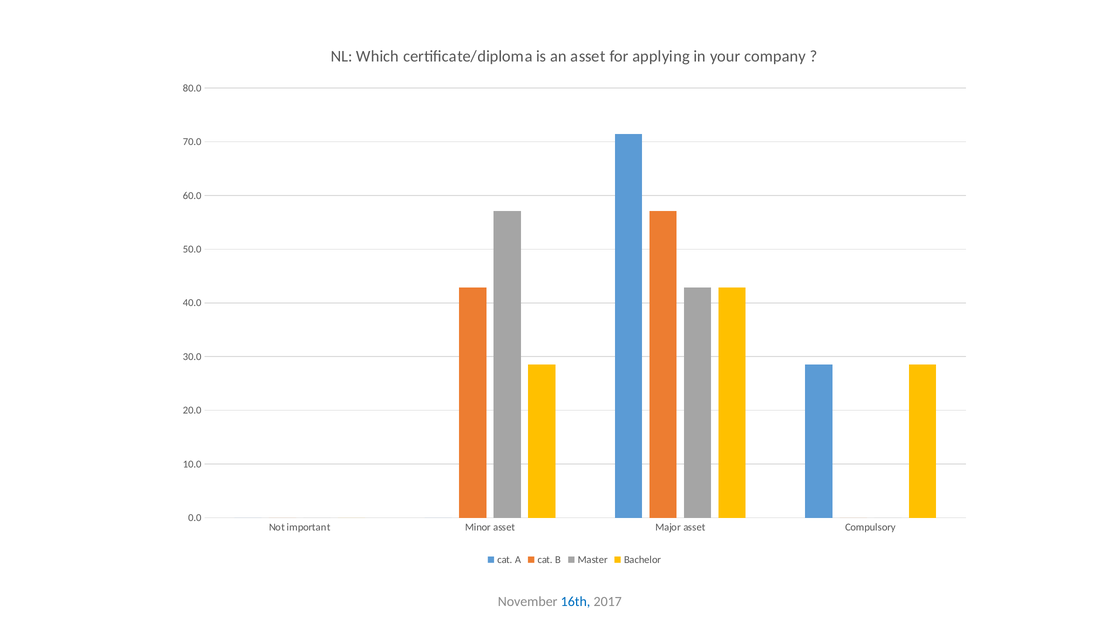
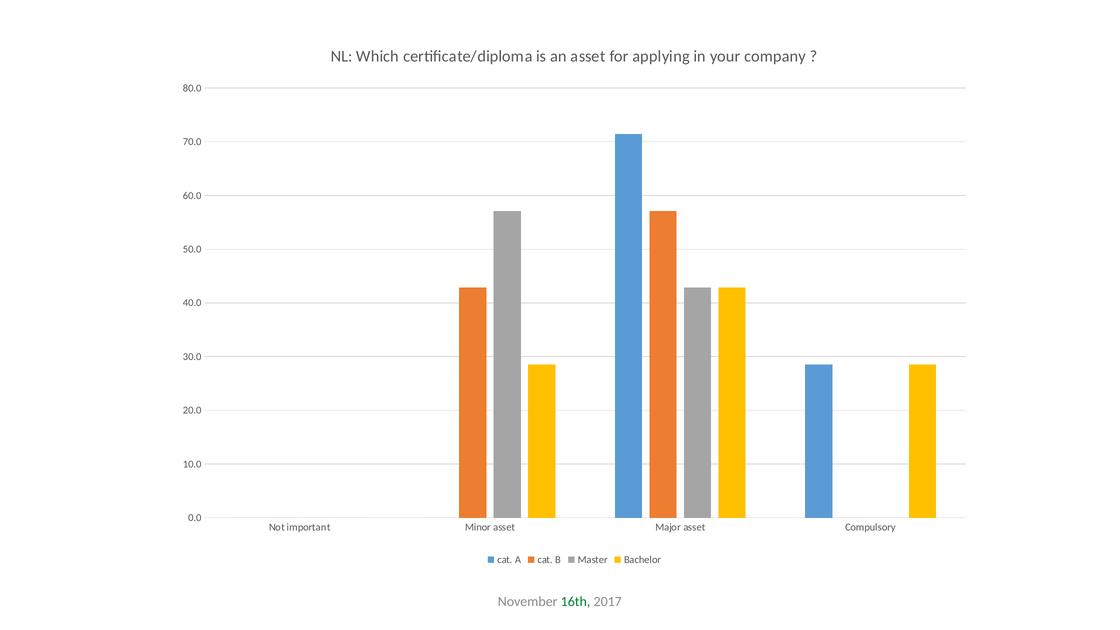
16th colour: blue -> green (576, 602)
